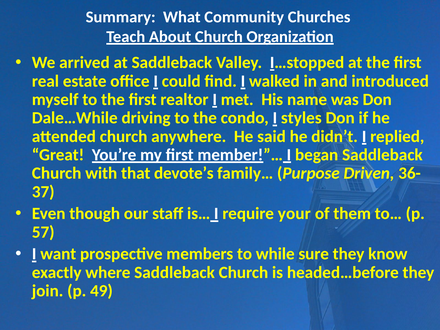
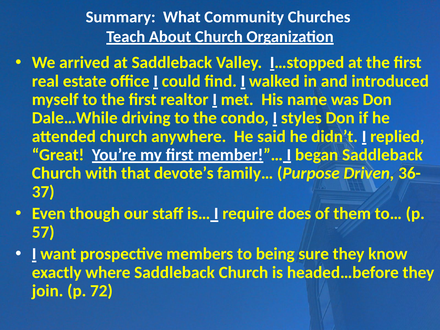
your: your -> does (294, 214)
while: while -> being (275, 254)
49: 49 -> 72 (101, 291)
